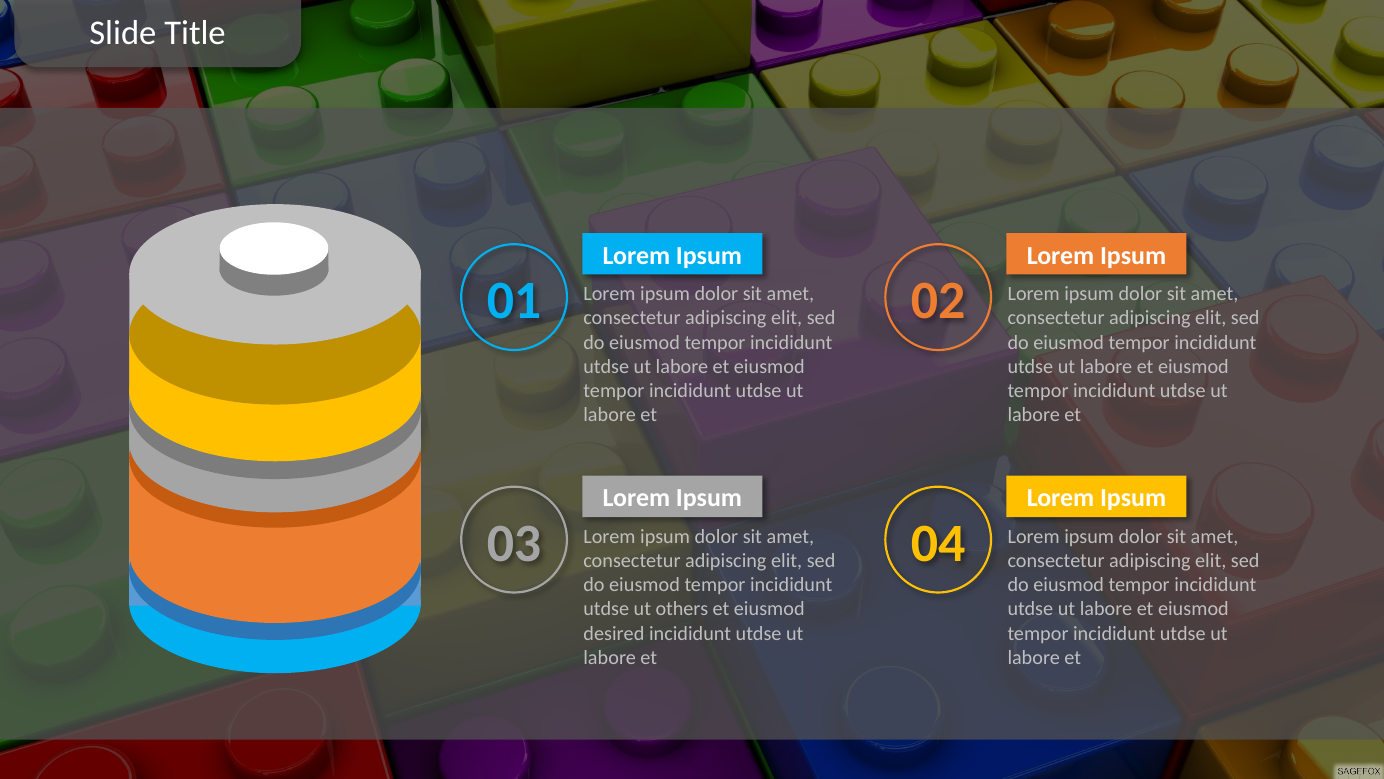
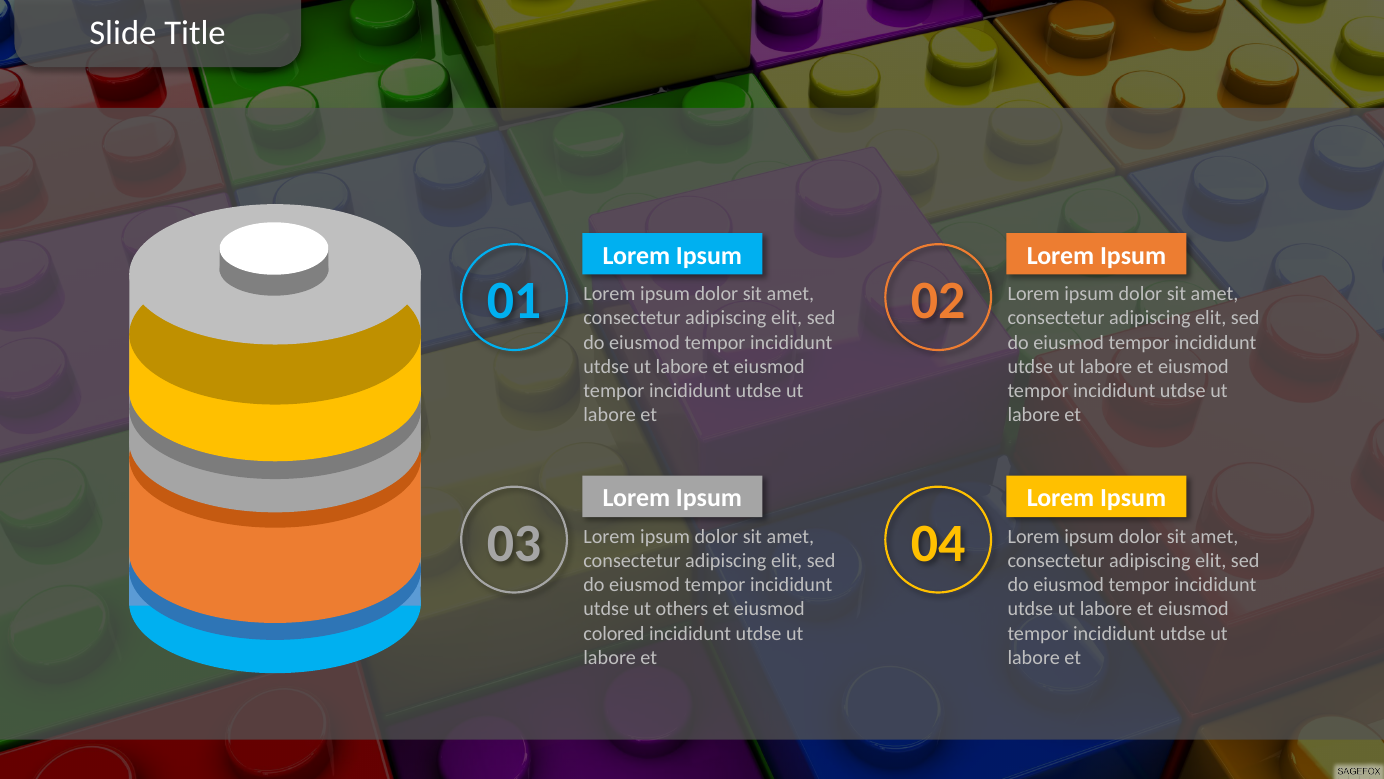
desired: desired -> colored (614, 633)
